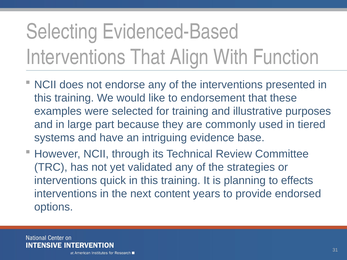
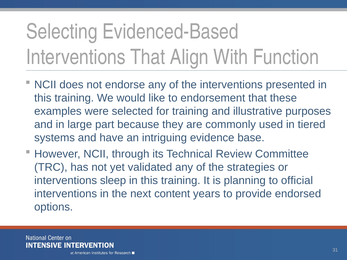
quick: quick -> sleep (113, 181)
effects: effects -> official (297, 181)
